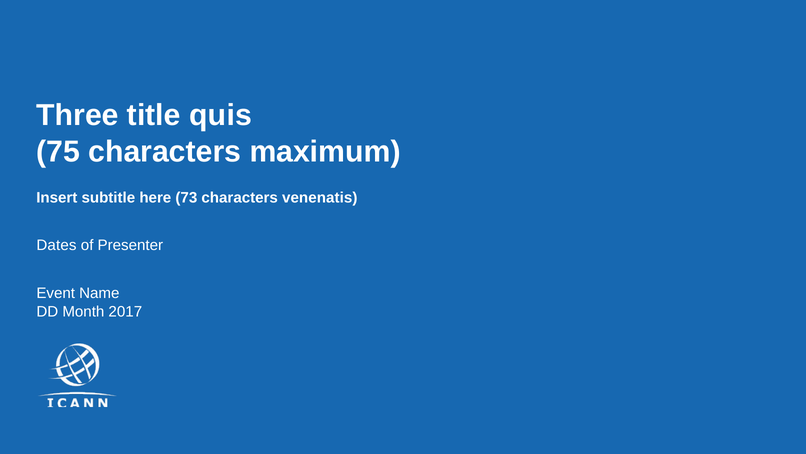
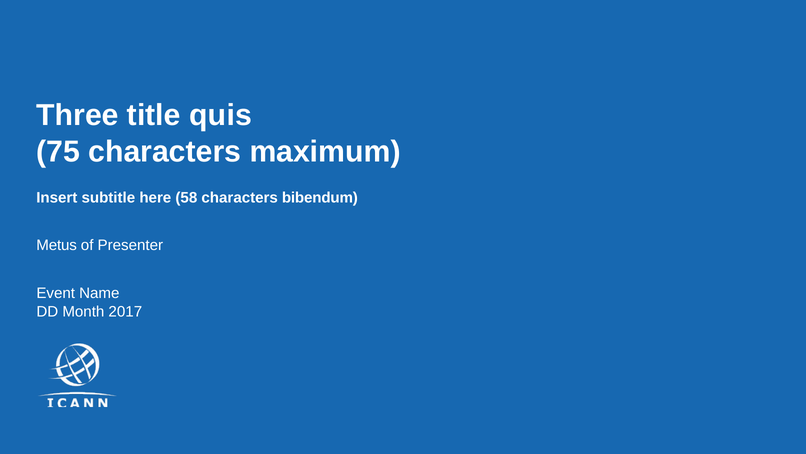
73: 73 -> 58 (186, 198)
venenatis: venenatis -> bibendum (320, 198)
Dates: Dates -> Metus (57, 245)
